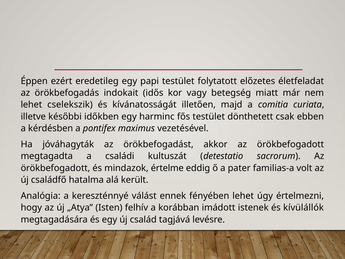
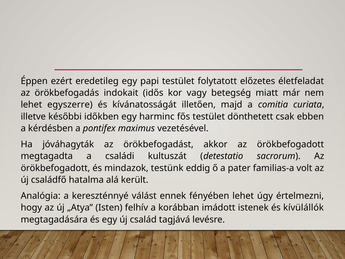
cselekszik: cselekszik -> egyszerre (70, 105)
értelme: értelme -> testünk (167, 168)
